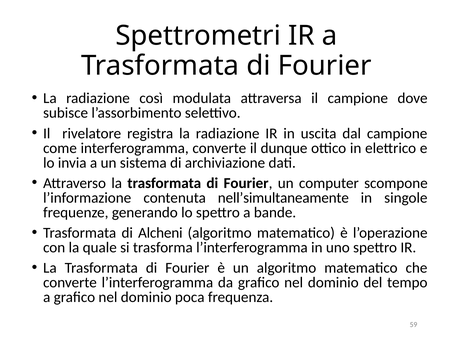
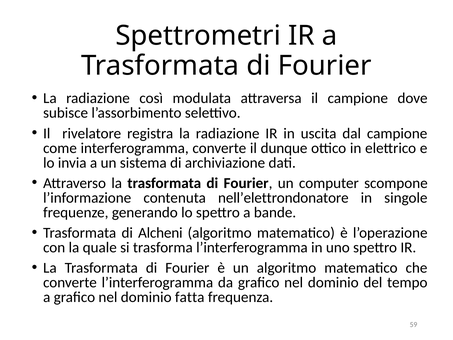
nell’simultaneamente: nell’simultaneamente -> nell’elettrondonatore (283, 198)
poca: poca -> fatta (190, 297)
